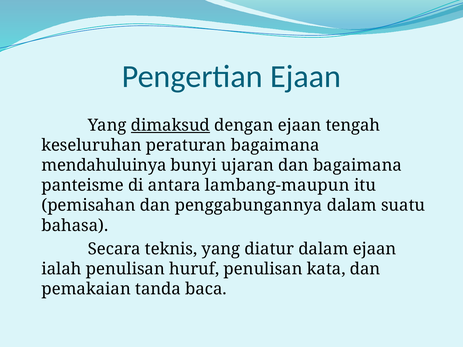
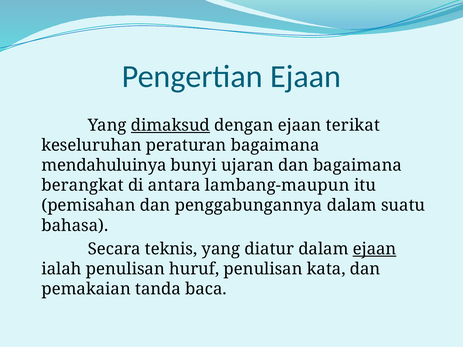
tengah: tengah -> terikat (353, 125)
panteisme: panteisme -> berangkat (83, 186)
ejaan underline: none -> present (375, 249)
